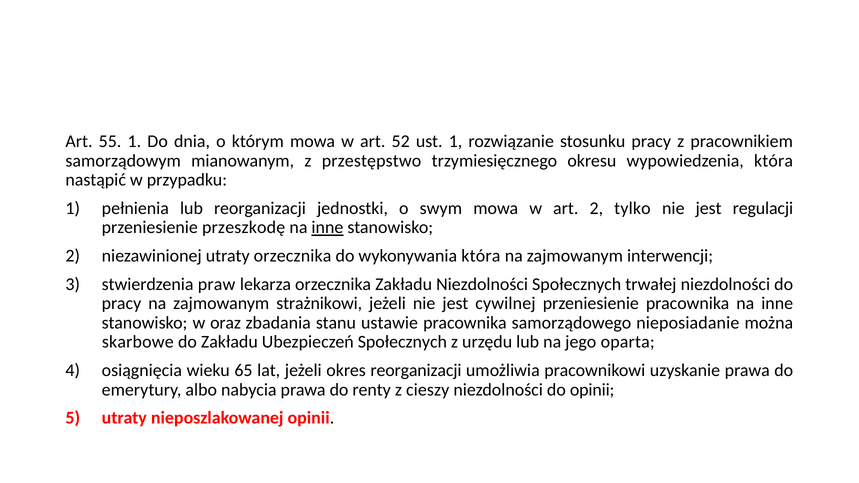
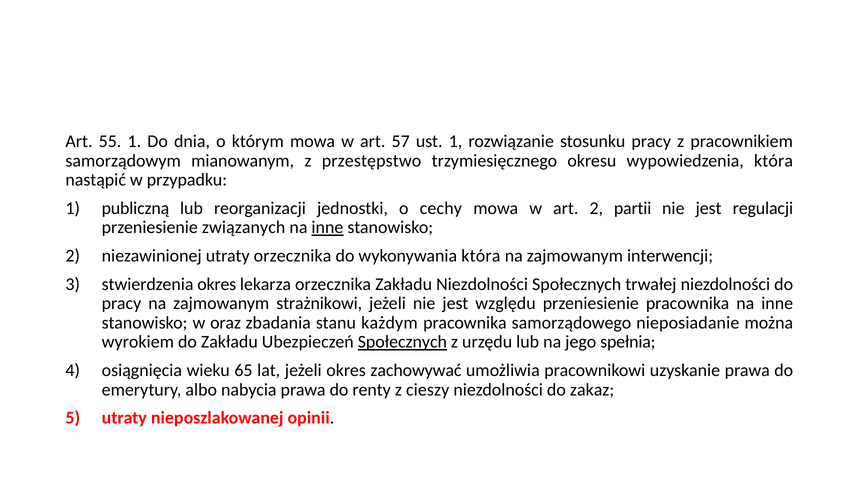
52: 52 -> 57 (401, 141)
pełnienia: pełnienia -> publiczną (135, 208)
swym: swym -> cechy (441, 208)
tylko: tylko -> partii (633, 208)
przeszkodę: przeszkodę -> związanych (244, 228)
stwierdzenia praw: praw -> okres (217, 284)
cywilnej: cywilnej -> względu (506, 304)
ustawie: ustawie -> każdym (389, 323)
skarbowe: skarbowe -> wyrokiem (138, 342)
Społecznych underline: none -> present (402, 342)
oparta: oparta -> spełnia (628, 342)
okres reorganizacji: reorganizacji -> zachowywać (416, 370)
do opinii: opinii -> zakaz (592, 390)
